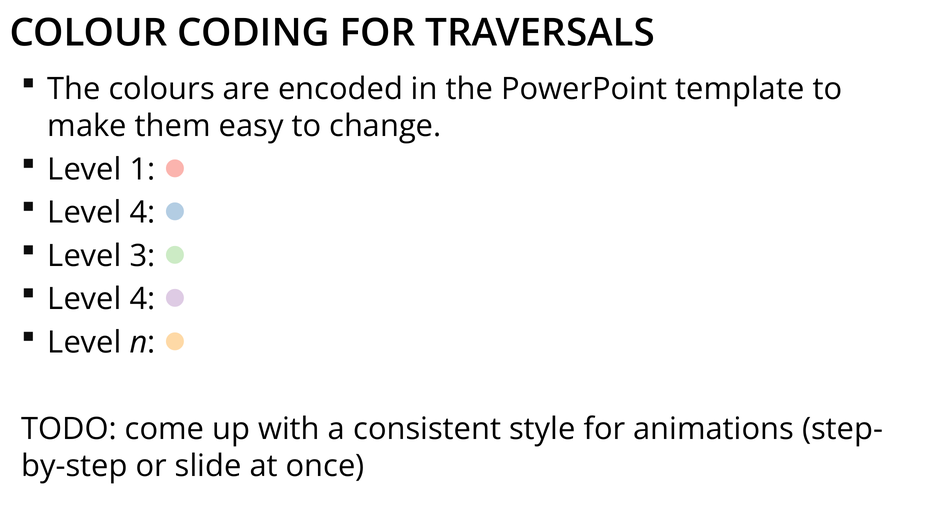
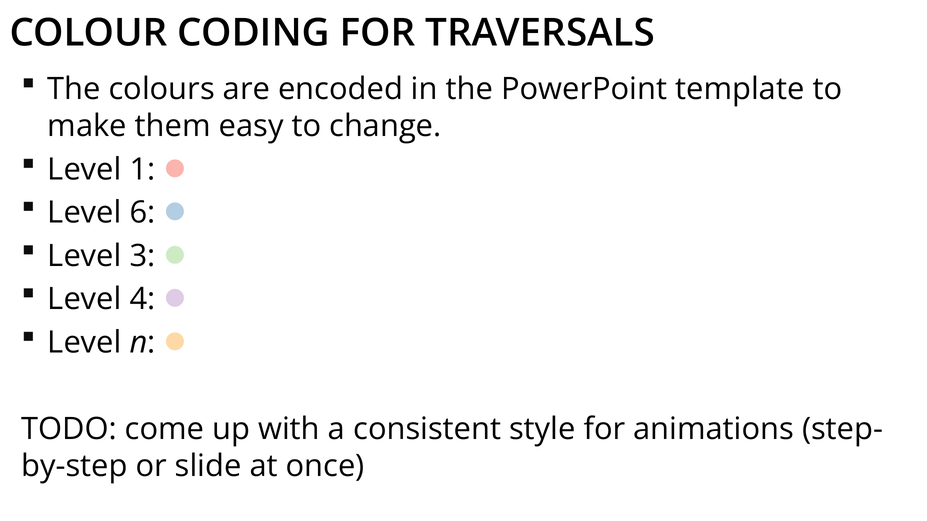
4: 4 -> 6 (142, 213)
